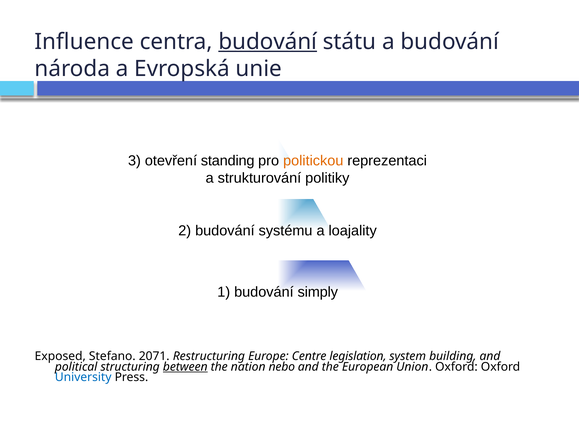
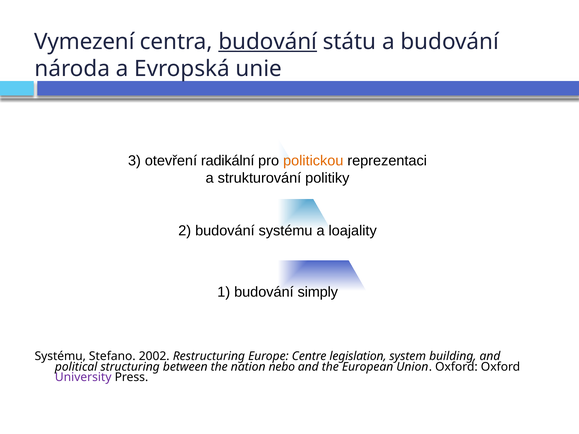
Influence: Influence -> Vymezení (84, 42)
standing: standing -> radikální (228, 161)
Exposed: Exposed -> Systému (60, 357)
2071: 2071 -> 2002 (154, 357)
between underline: present -> none (185, 367)
University colour: blue -> purple (83, 377)
